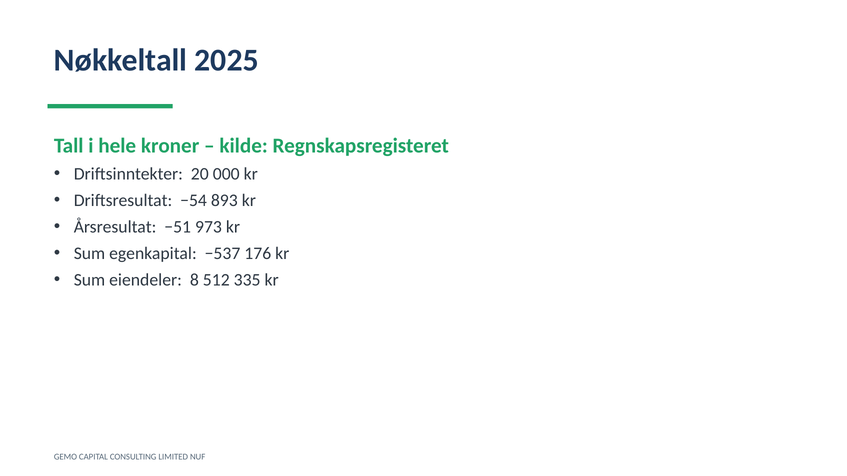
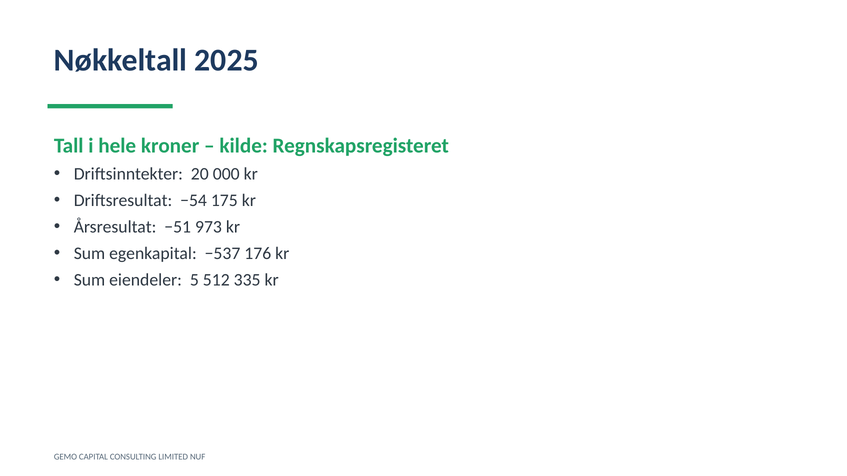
893: 893 -> 175 (224, 201)
8: 8 -> 5 (194, 280)
